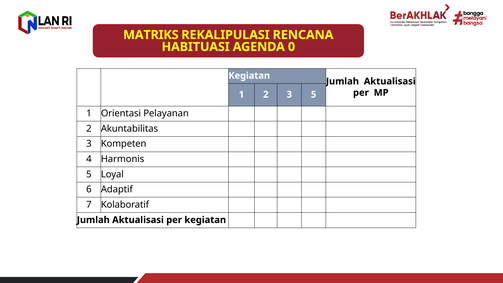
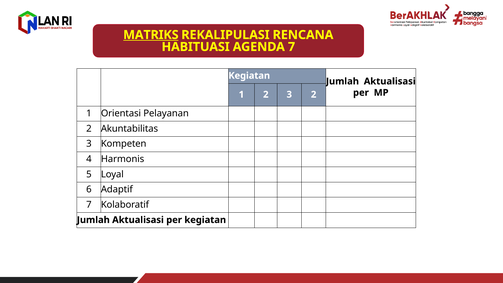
MATRIKS underline: none -> present (151, 35)
AGENDA 0: 0 -> 7 (292, 47)
3 5: 5 -> 2 (314, 94)
